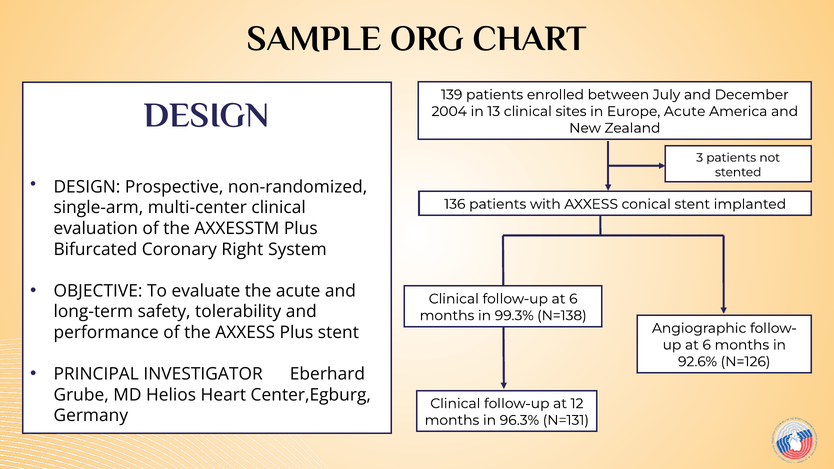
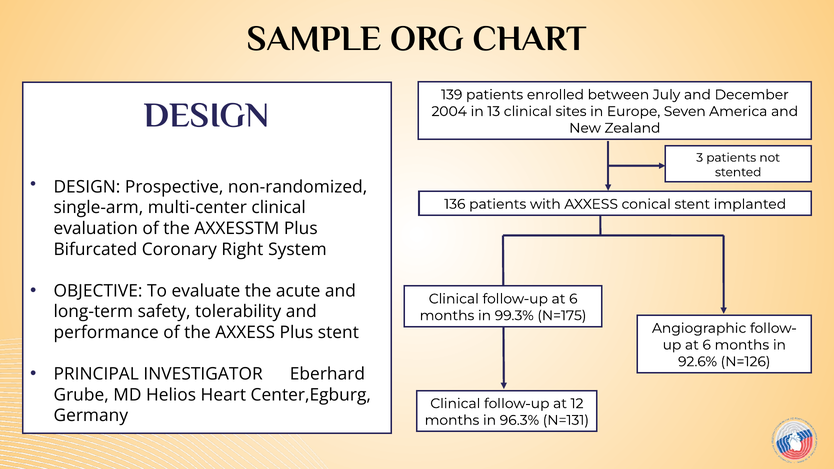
Europe Acute: Acute -> Seven (685, 111)
N=138: N=138 -> N=175 (562, 316)
